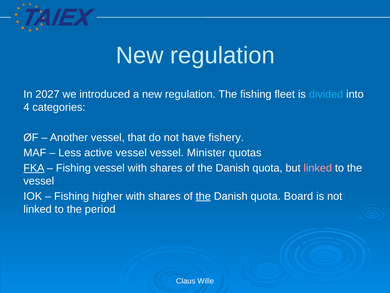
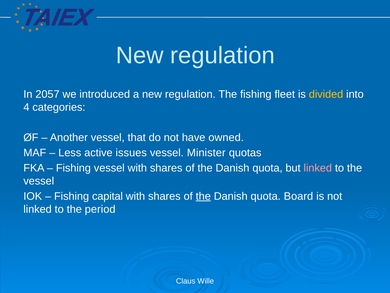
2027: 2027 -> 2057 (47, 94)
divided colour: light blue -> yellow (326, 94)
fishery: fishery -> owned (226, 137)
active vessel: vessel -> issues (131, 153)
FKA underline: present -> none (34, 168)
higher: higher -> capital (107, 196)
